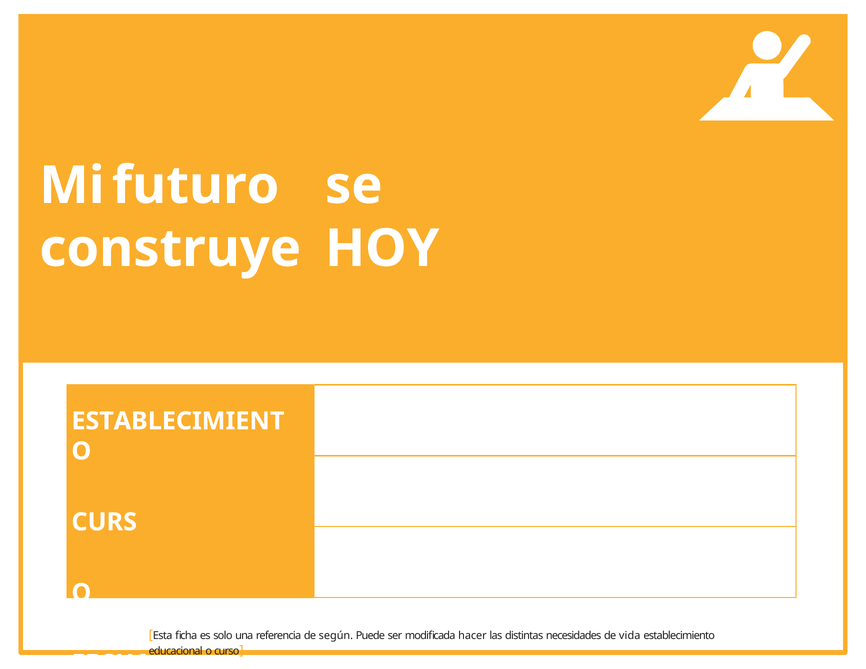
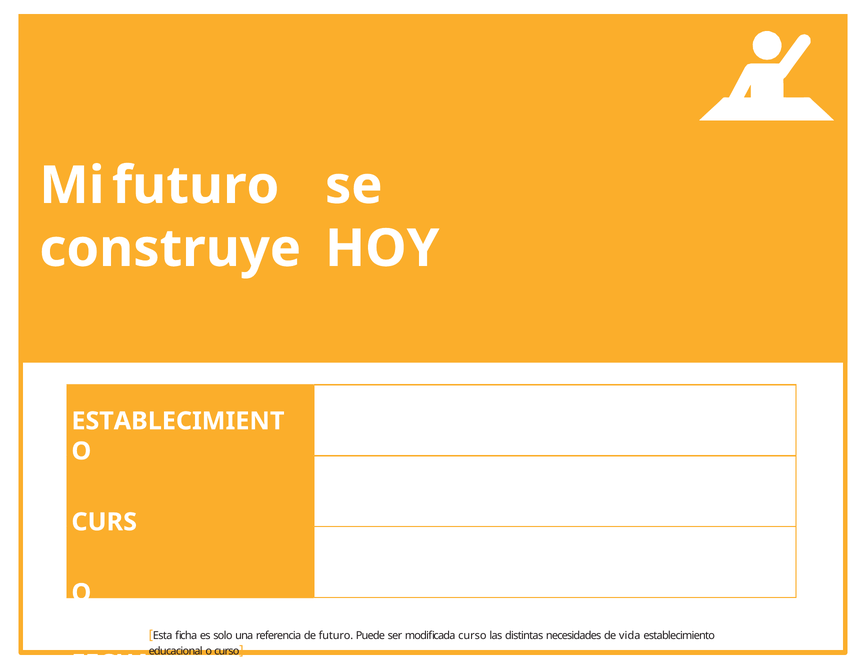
según: según -> futuro (336, 636)
modificada hacer: hacer -> curso (472, 636)
